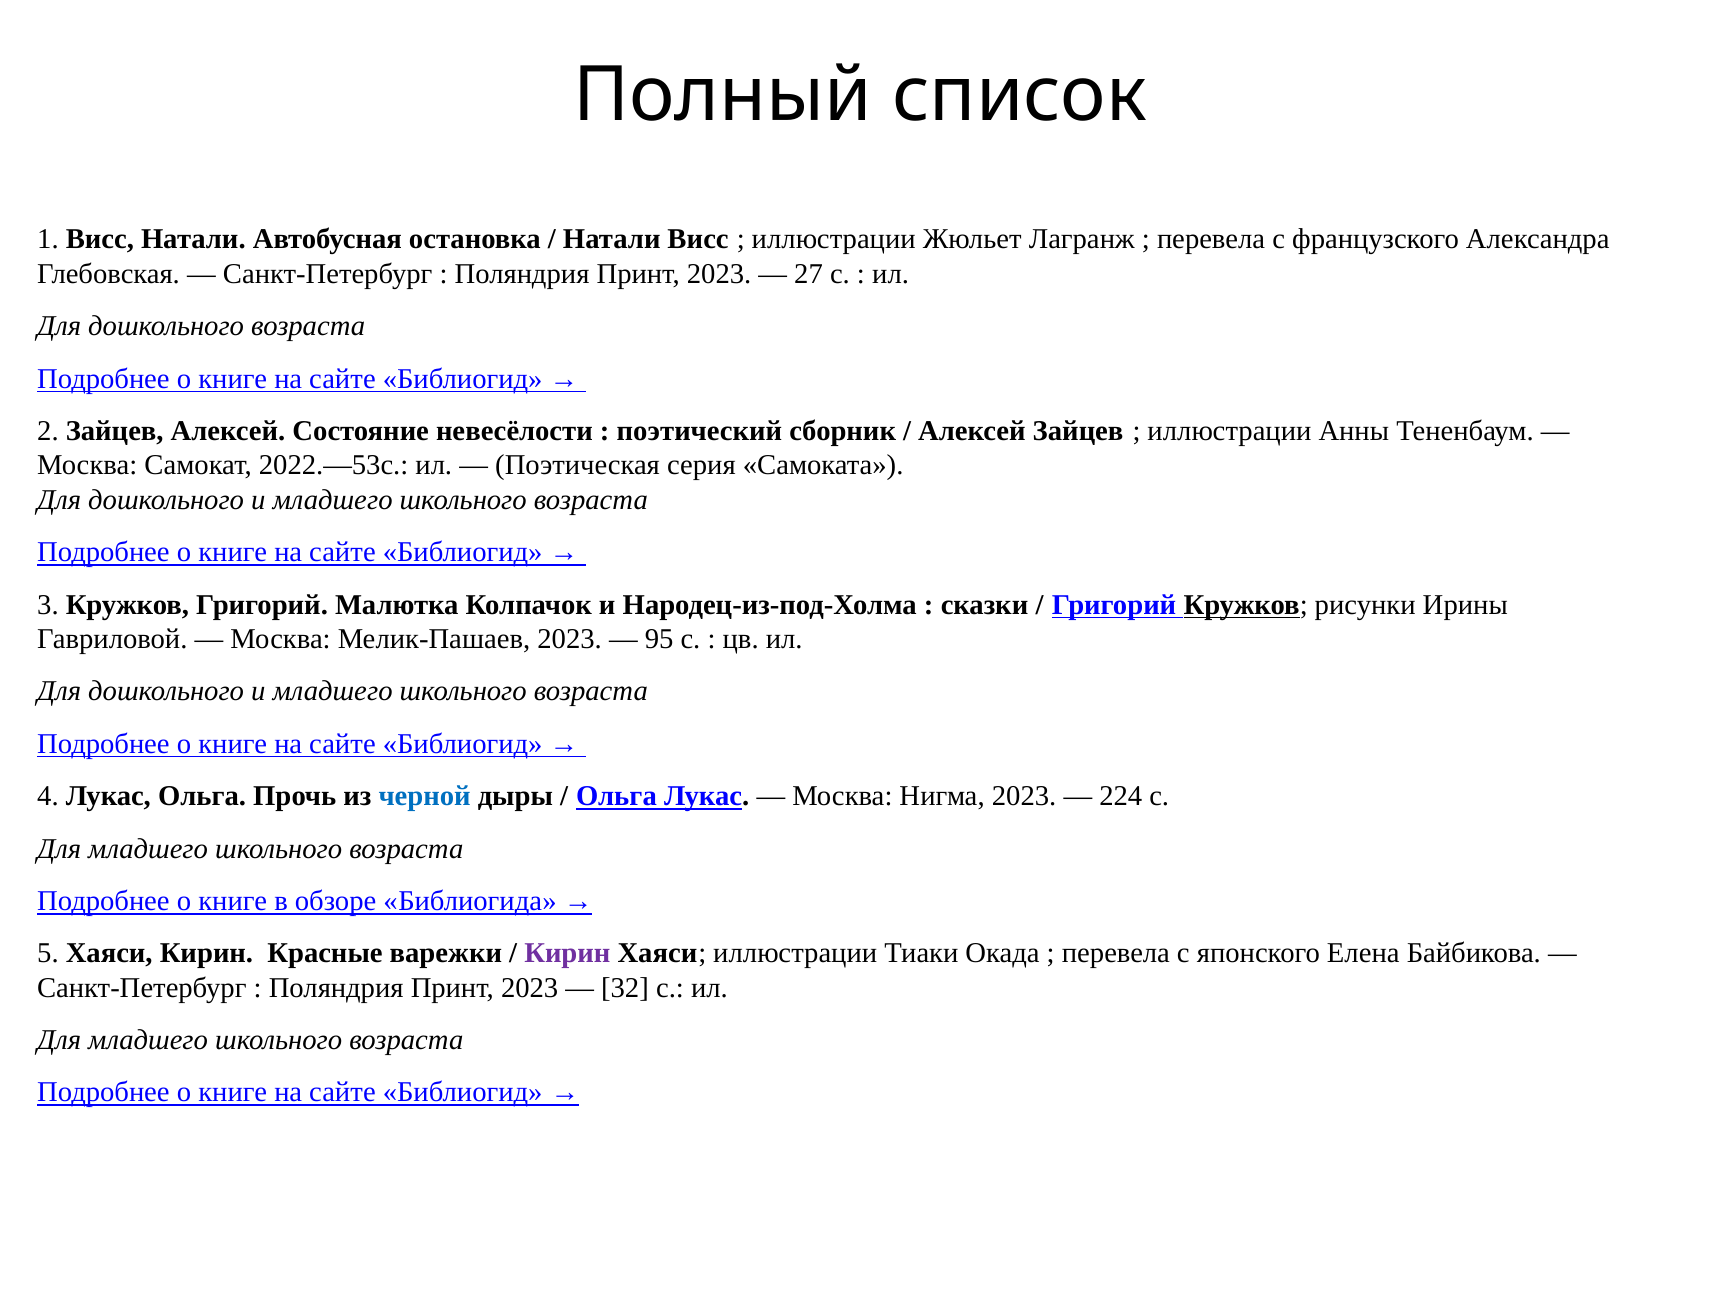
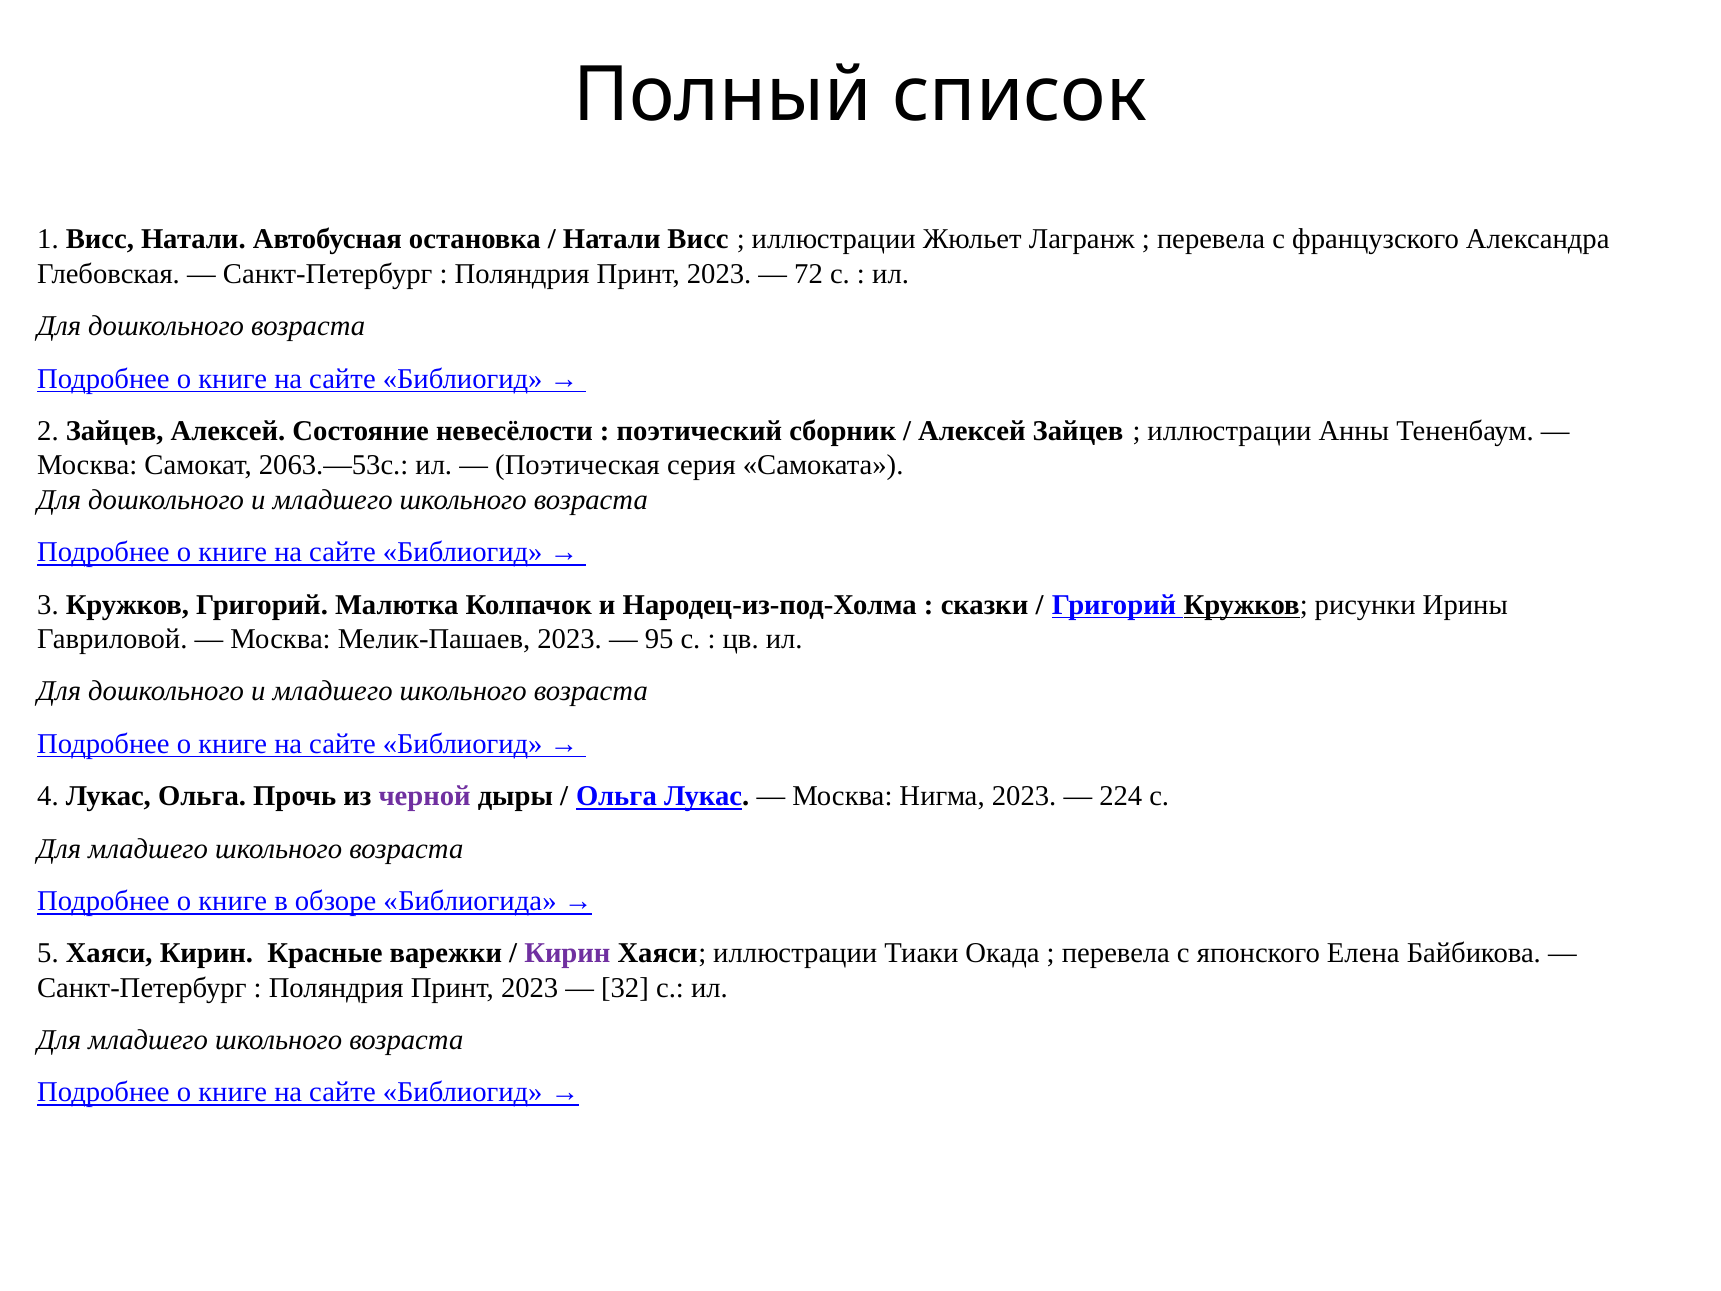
27: 27 -> 72 (809, 274)
2022.—53с: 2022.—53с -> 2063.—53с (334, 465)
черной colour: blue -> purple (425, 796)
